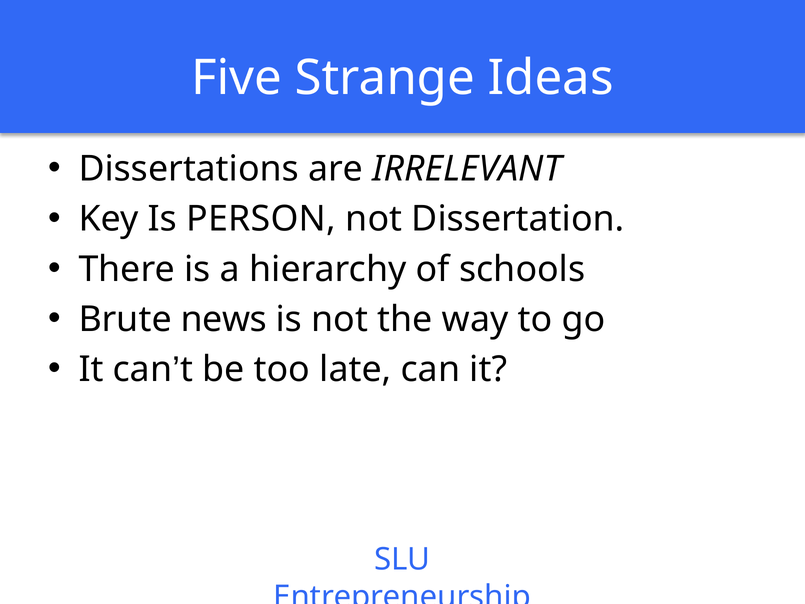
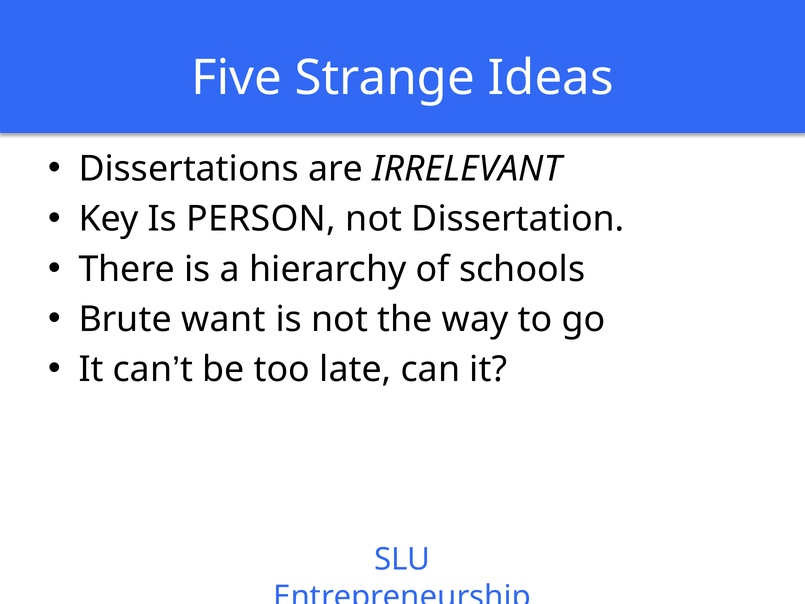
news: news -> want (224, 319)
